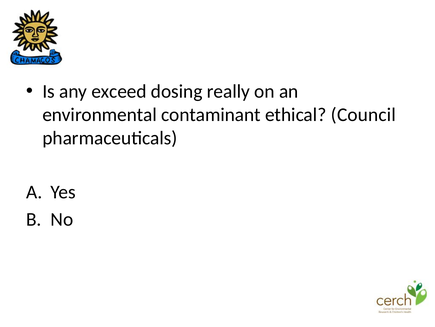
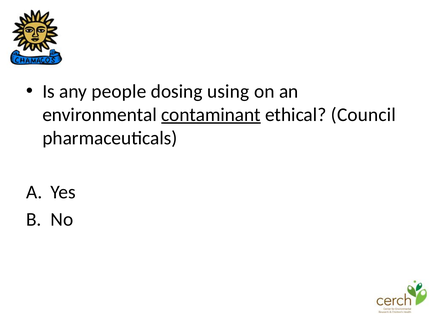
exceed: exceed -> people (119, 91)
really: really -> using (228, 91)
contaminant underline: none -> present (211, 114)
